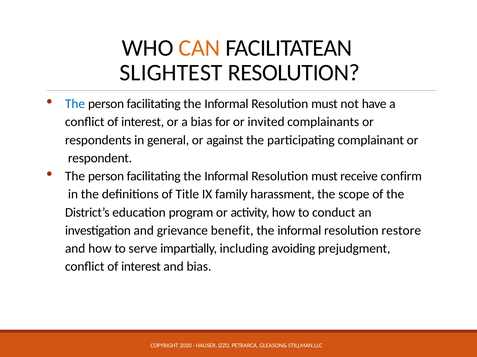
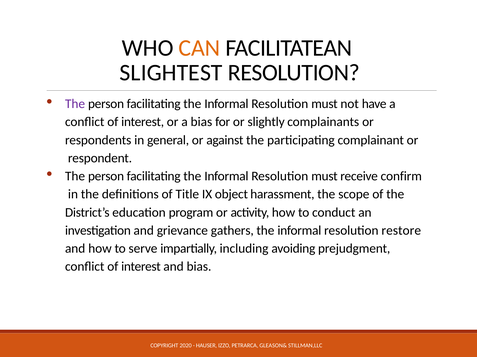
The colour: blue -> purple (75, 104)
invited: invited -> slightly (266, 122)
family: family -> object (231, 195)
benefit: benefit -> gathers (232, 231)
